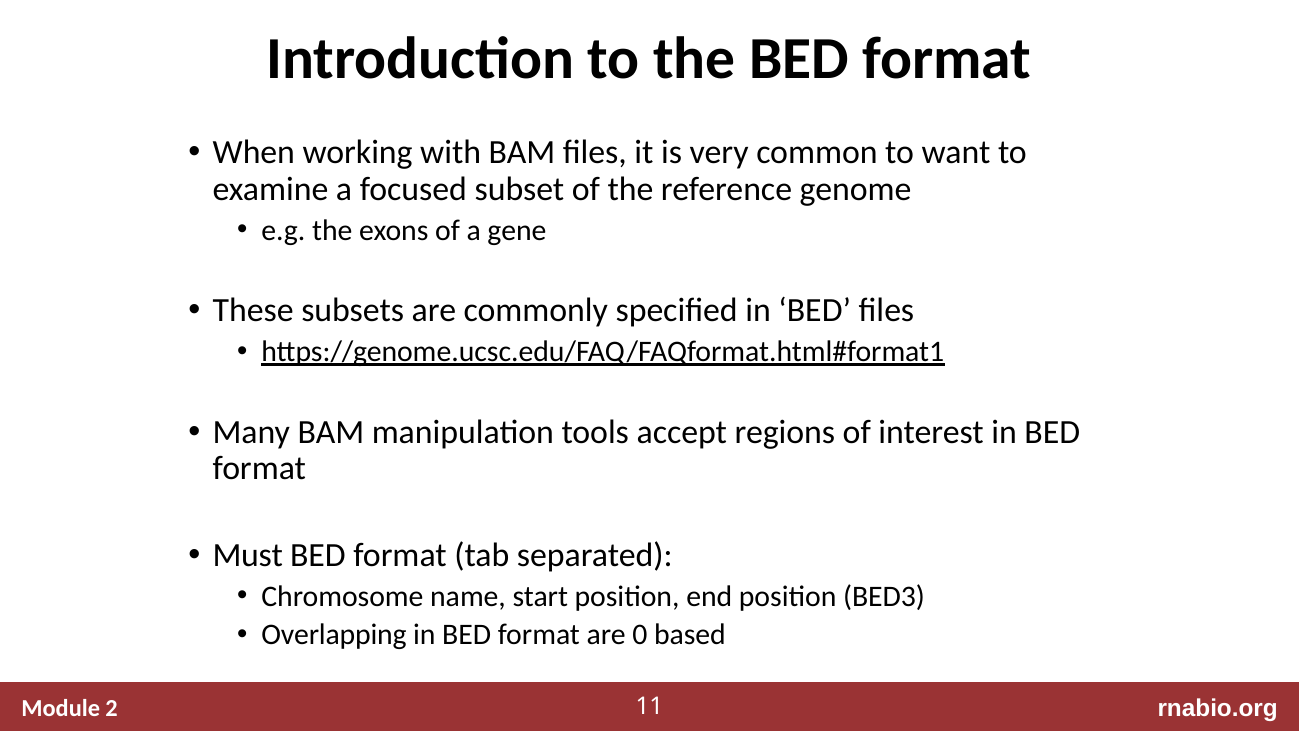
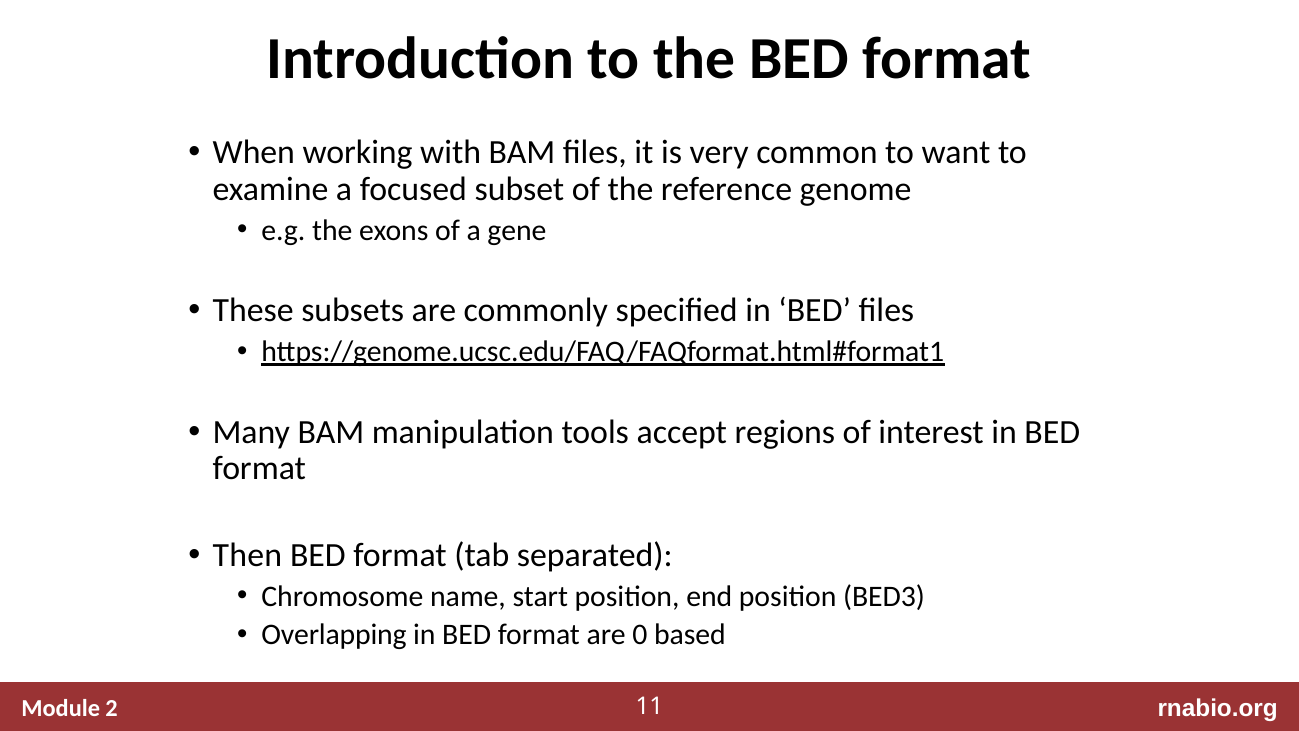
Must: Must -> Then (247, 555)
